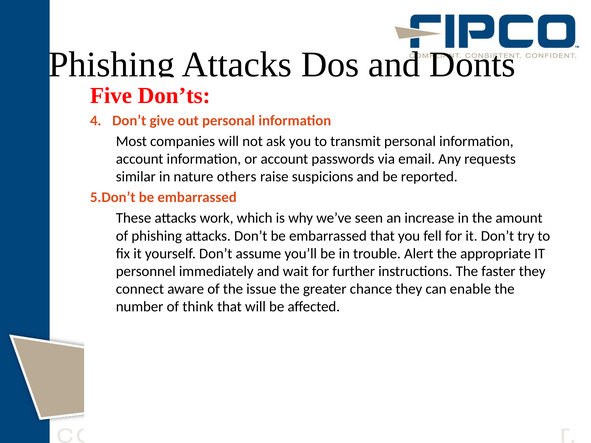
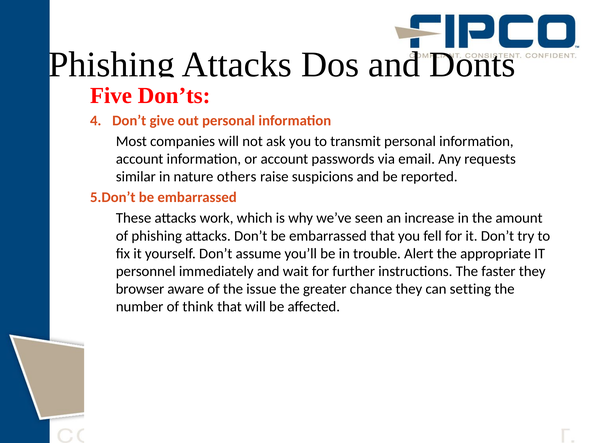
connect: connect -> browser (140, 289)
enable: enable -> setting (470, 289)
